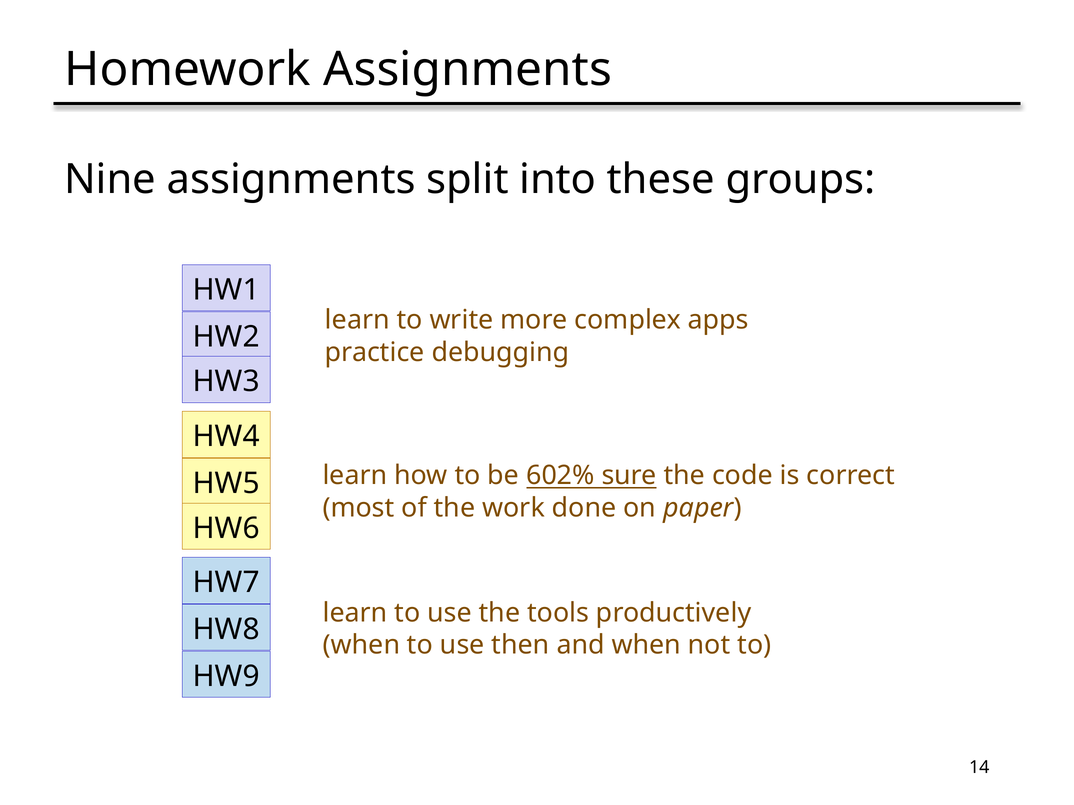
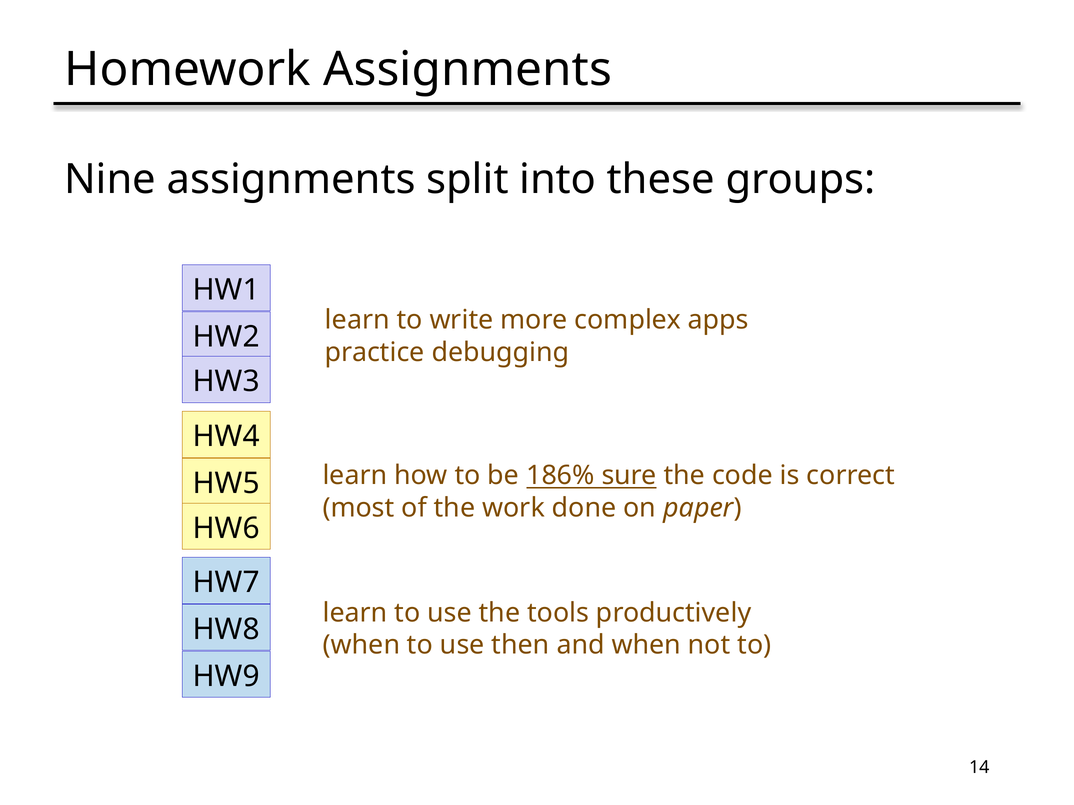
602%: 602% -> 186% (560, 476)
